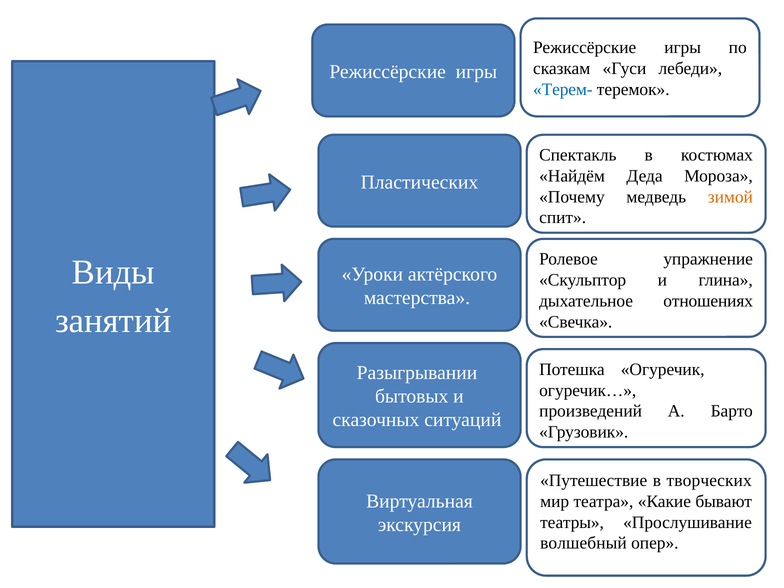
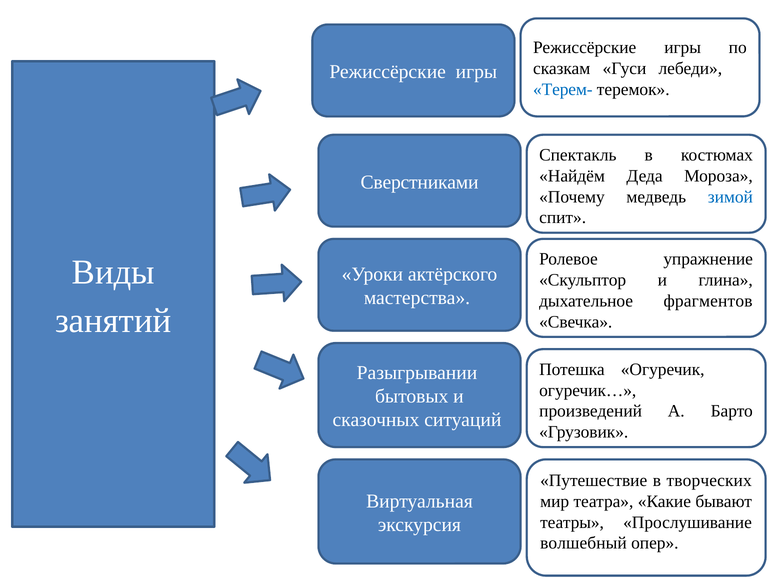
Пластических: Пластических -> Сверстниками (420, 182)
зимой colour: orange -> blue (730, 197)
отношениях: отношениях -> фрагментов (708, 301)
